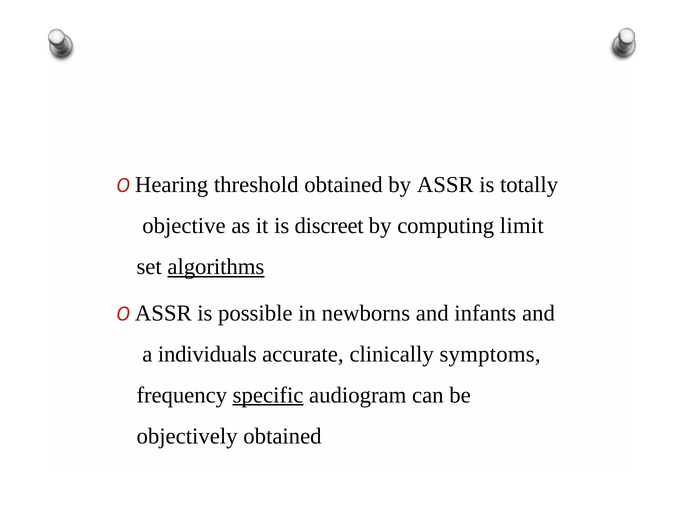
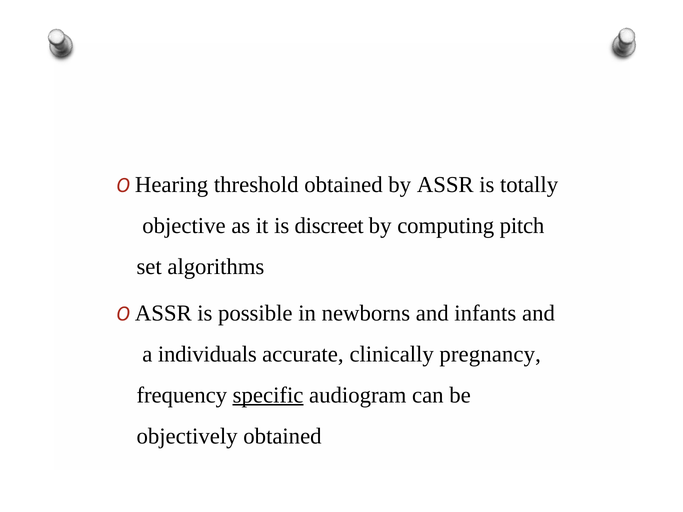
limit: limit -> pitch (522, 226)
algorithms underline: present -> none (216, 267)
symptoms: symptoms -> pregnancy (490, 354)
